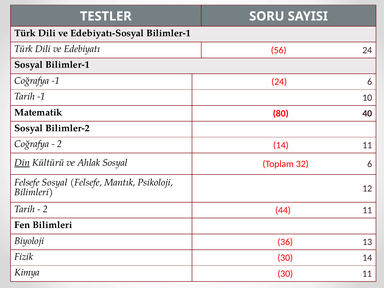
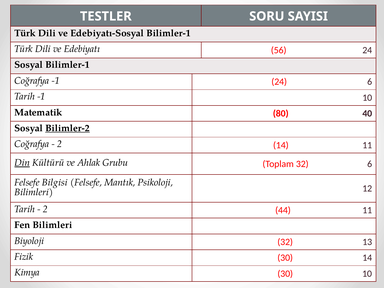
Bilimler-2 underline: none -> present (68, 128)
Ahlak Sosyal: Sosyal -> Grubu (115, 163)
Felsefe Sosyal: Sosyal -> Bilgisi (55, 183)
Biyoloji 36: 36 -> 32 (285, 242)
30 11: 11 -> 10 (367, 274)
